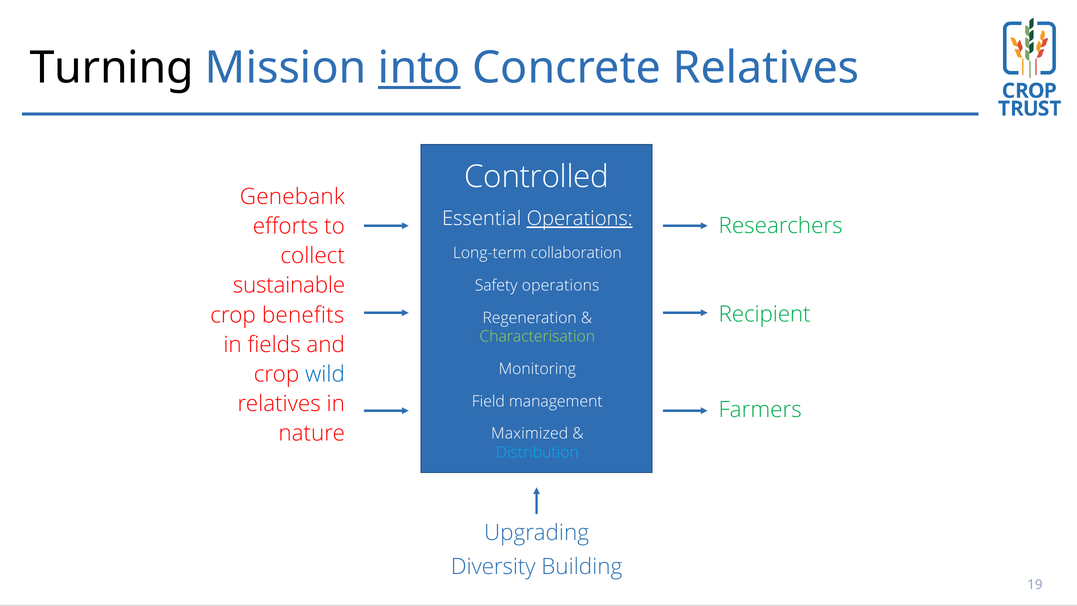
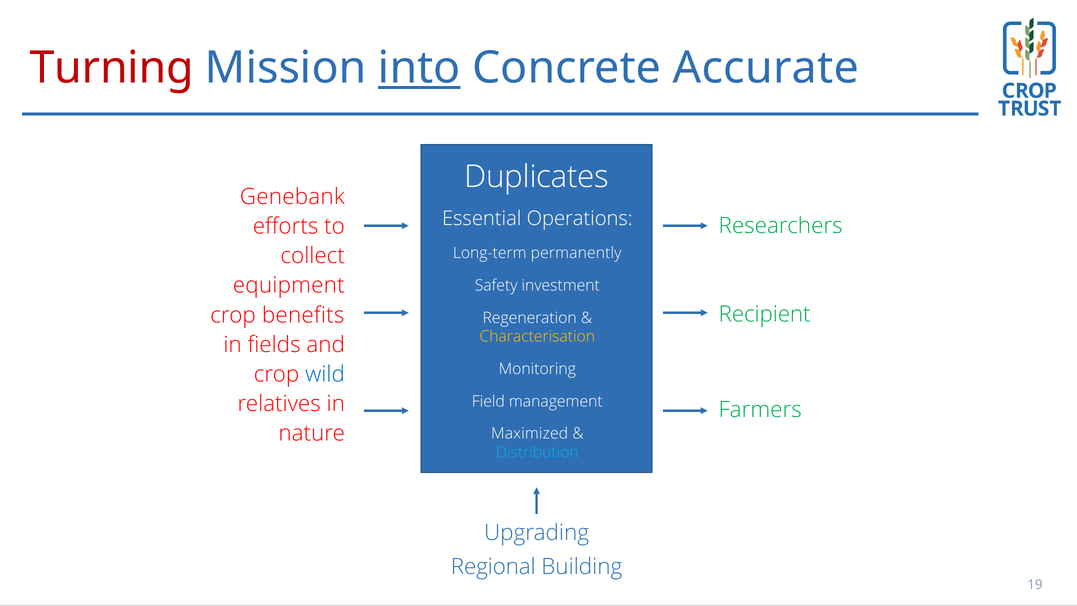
Turning colour: black -> red (112, 68)
Concrete Relatives: Relatives -> Accurate (766, 68)
Controlled: Controlled -> Duplicates (537, 177)
Operations underline: present -> none (580, 218)
collaboration: collaboration -> permanently (576, 253)
sustainable: sustainable -> equipment (289, 285)
Safety operations: operations -> investment (561, 285)
Characterisation colour: light green -> yellow (537, 337)
Diversity: Diversity -> Regional (493, 567)
